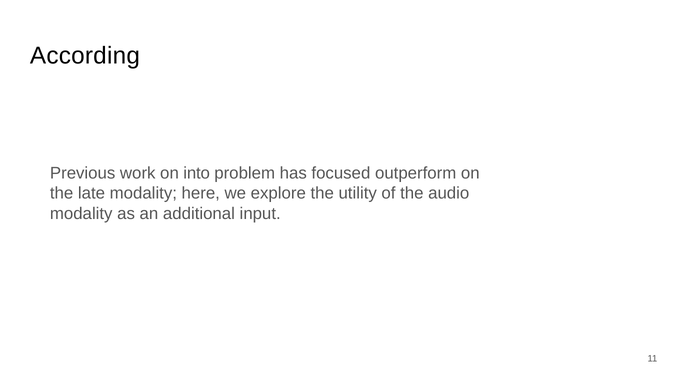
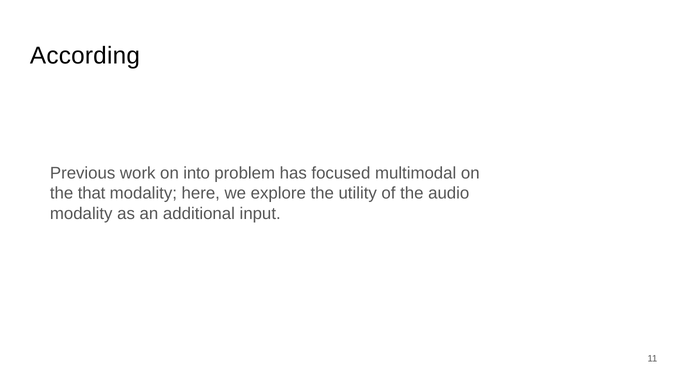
outperform: outperform -> multimodal (416, 173)
late: late -> that (92, 193)
